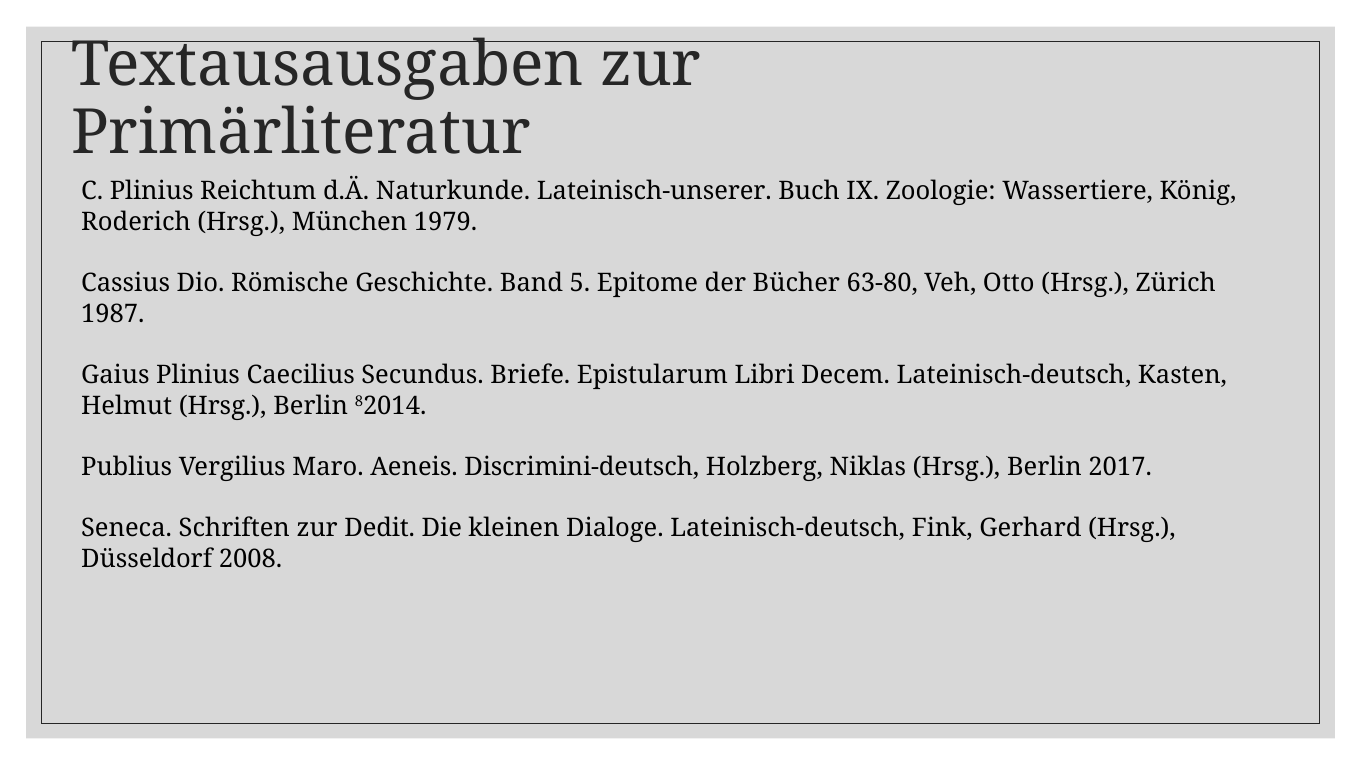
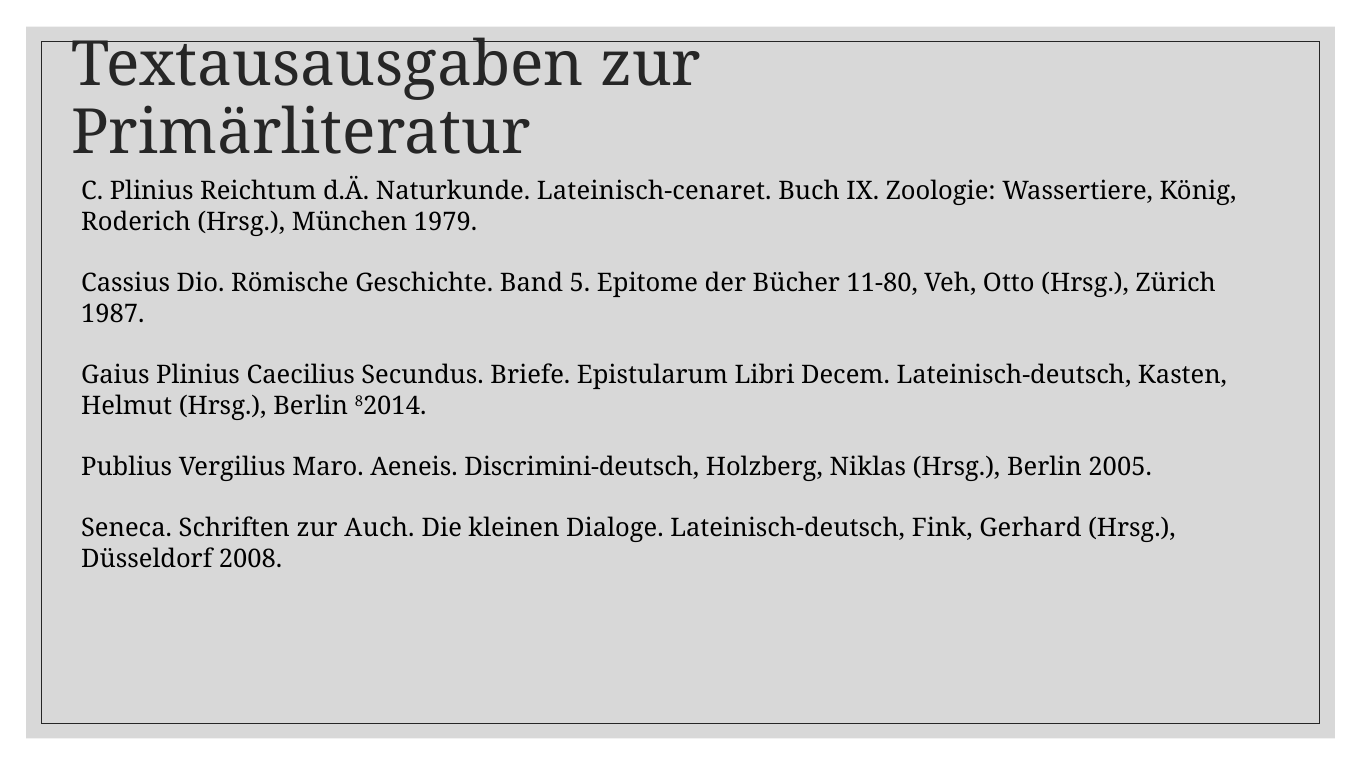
Lateinisch-unserer: Lateinisch-unserer -> Lateinisch-cenaret (654, 192)
63-80: 63-80 -> 11-80 (882, 283)
2017: 2017 -> 2005 (1120, 467)
Dedit: Dedit -> Auch (379, 528)
